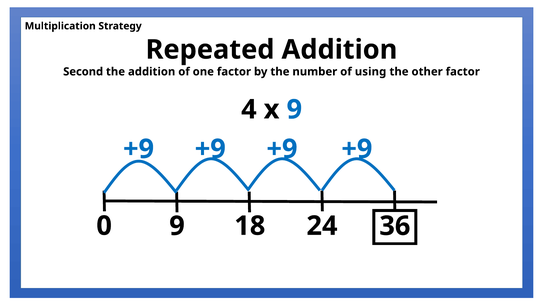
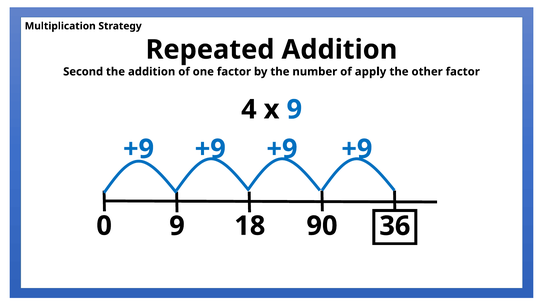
using: using -> apply (371, 72)
24: 24 -> 90 (322, 226)
